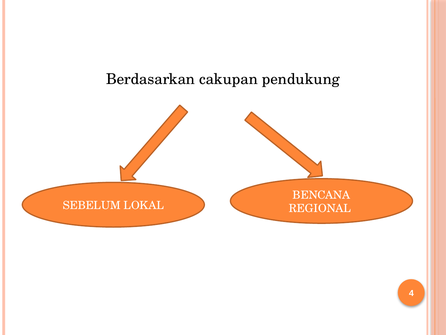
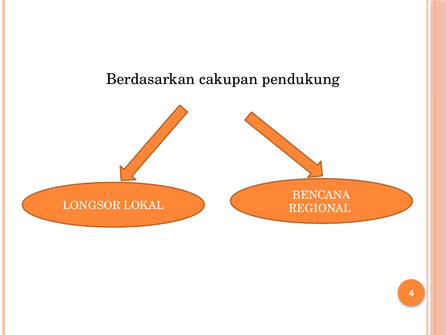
SEBELUM: SEBELUM -> LONGSOR (92, 205)
